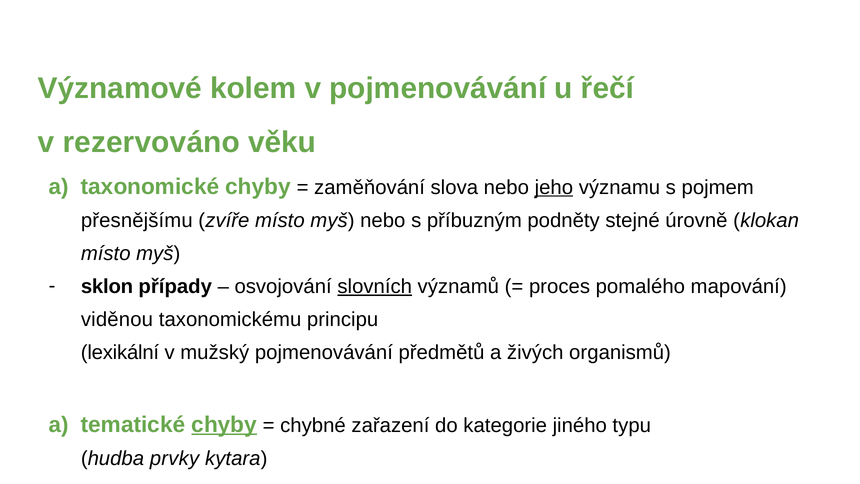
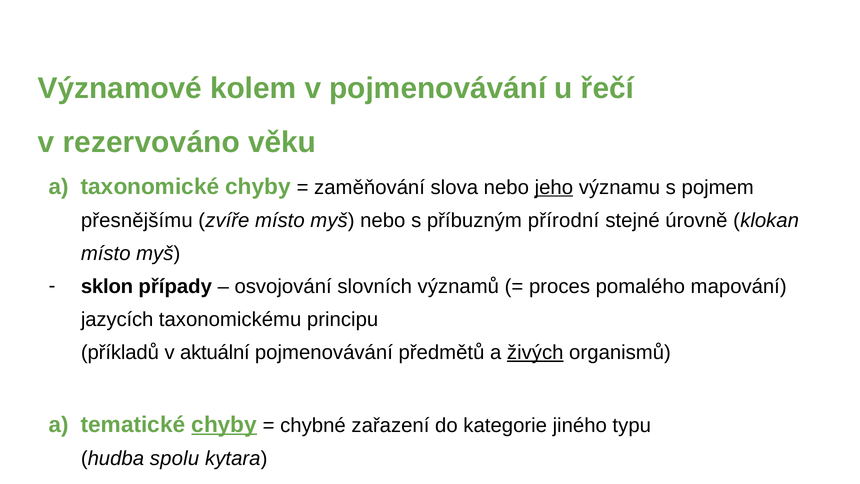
podněty: podněty -> přírodní (563, 221)
slovních underline: present -> none (375, 286)
viděnou: viděnou -> jazycích (117, 319)
lexikální: lexikální -> příkladů (120, 352)
mužský: mužský -> aktuální (215, 352)
živých underline: none -> present (535, 352)
prvky: prvky -> spolu (175, 459)
